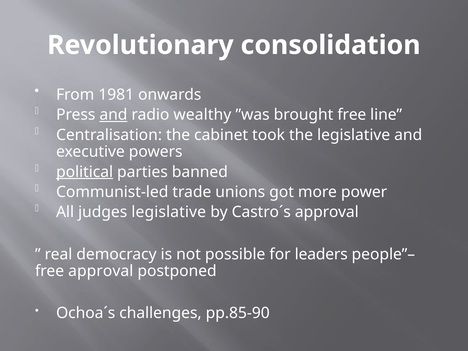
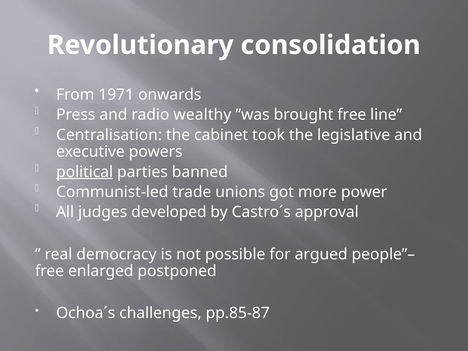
1981: 1981 -> 1971 (116, 95)
and underline: present -> none (113, 115)
judges legislative: legislative -> developed (169, 212)
leaders: leaders -> argued (321, 254)
free approval: approval -> enlarged (101, 271)
pp.85-90: pp.85-90 -> pp.85-87 (238, 313)
